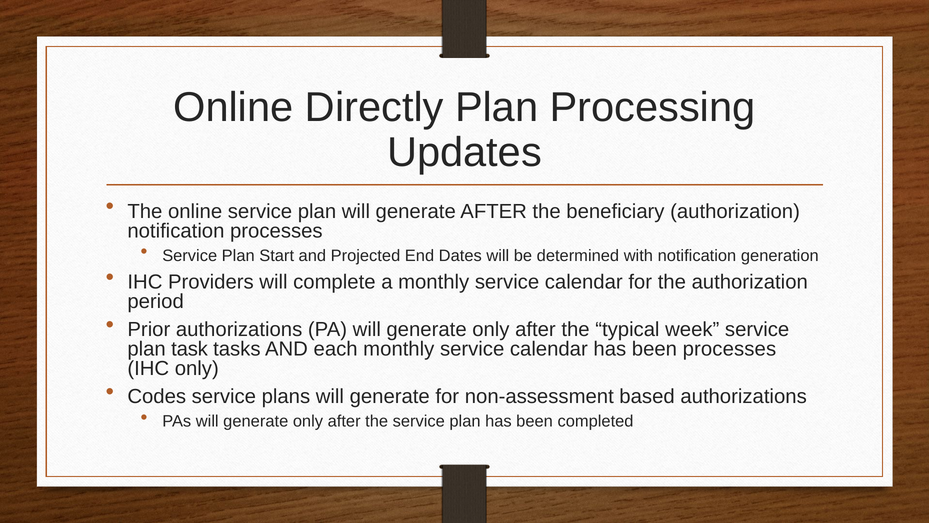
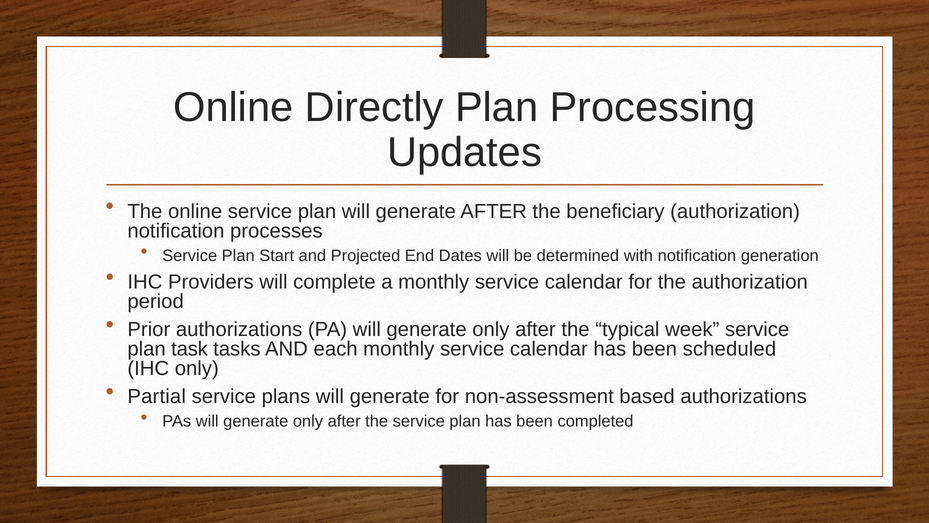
been processes: processes -> scheduled (729, 349)
Codes: Codes -> Partial (157, 396)
